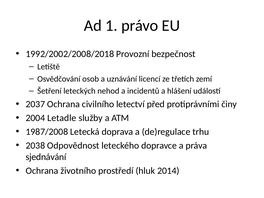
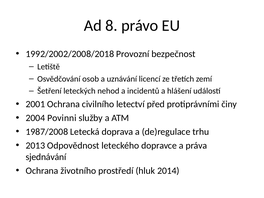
1: 1 -> 8 (111, 26)
2037: 2037 -> 2001 (35, 104)
Letadle: Letadle -> Povinni (62, 118)
2038: 2038 -> 2013 (35, 146)
